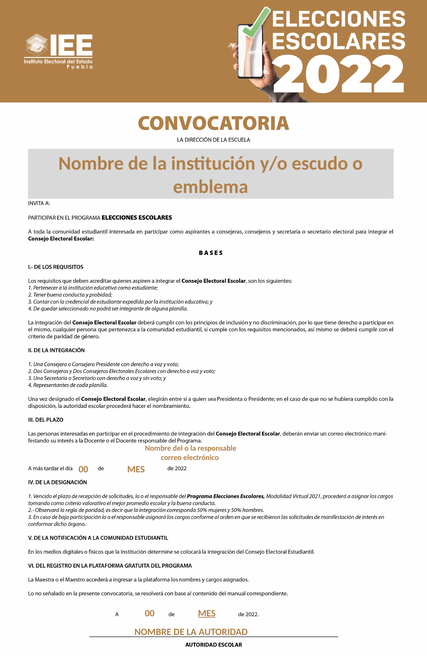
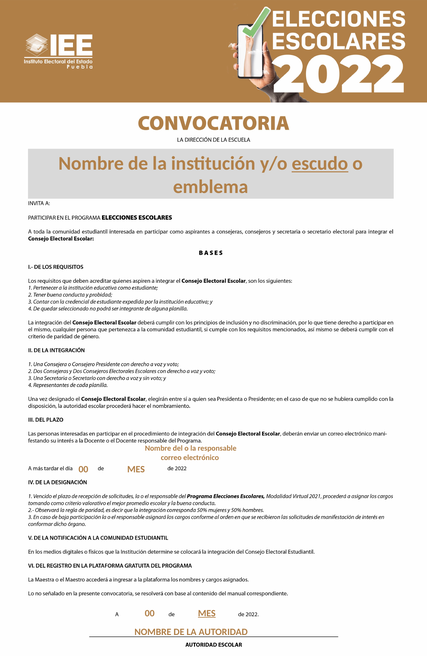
escudo underline: none -> present (320, 163)
